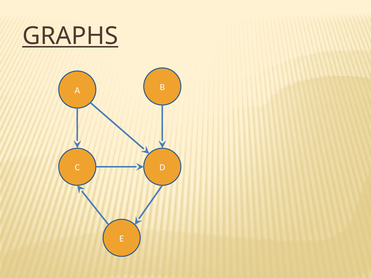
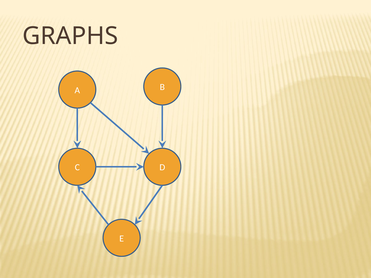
GRAPHS underline: present -> none (70, 36)
